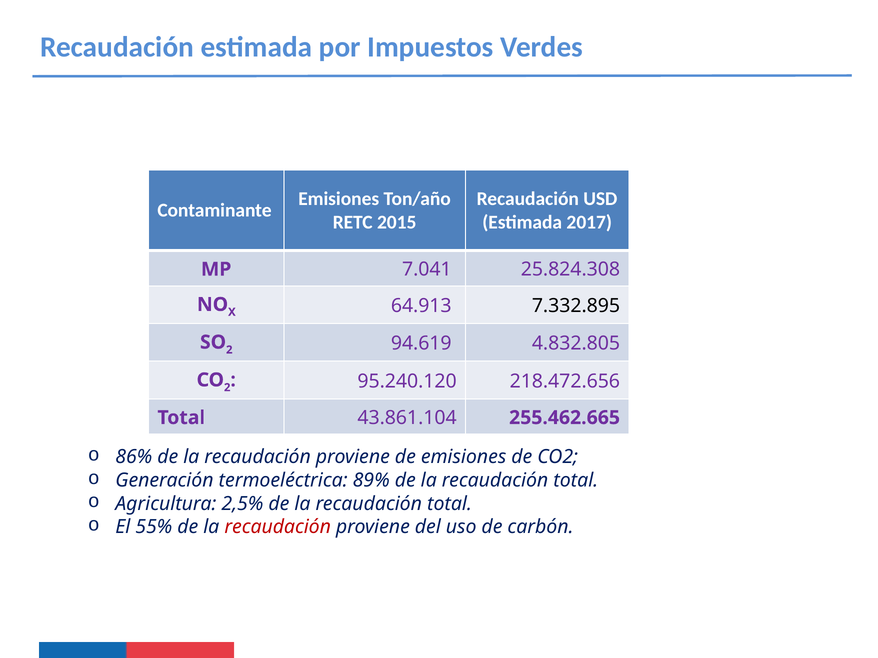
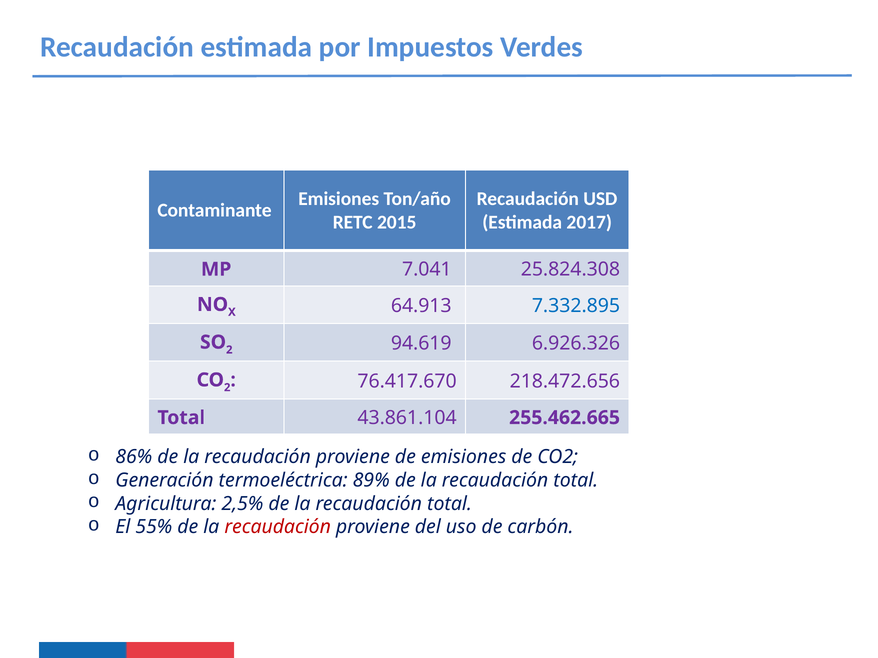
7.332.895 colour: black -> blue (576, 306)
4.832.805: 4.832.805 -> 6.926.326 (576, 344)
95.240.120: 95.240.120 -> 76.417.670 (407, 381)
